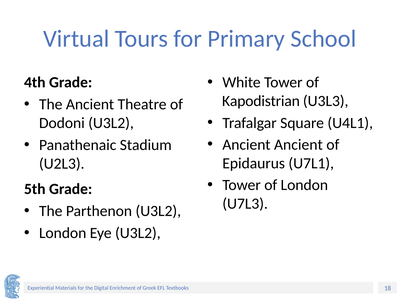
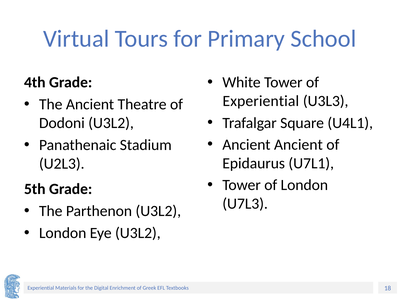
Kapodistrian: Kapodistrian -> Experiential (261, 101)
